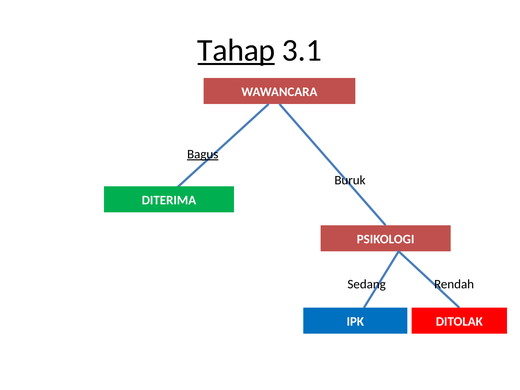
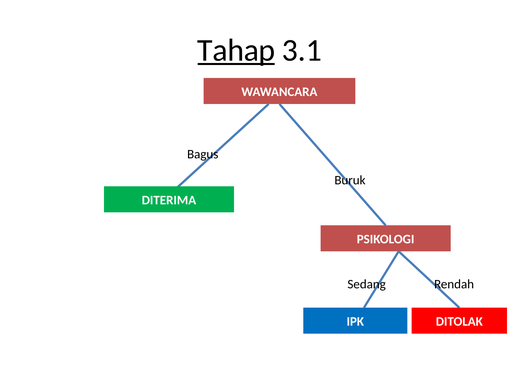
Bagus underline: present -> none (203, 154)
